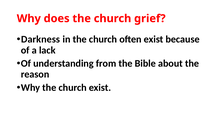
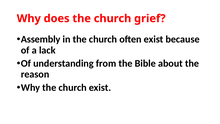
Darkness: Darkness -> Assembly (41, 39)
